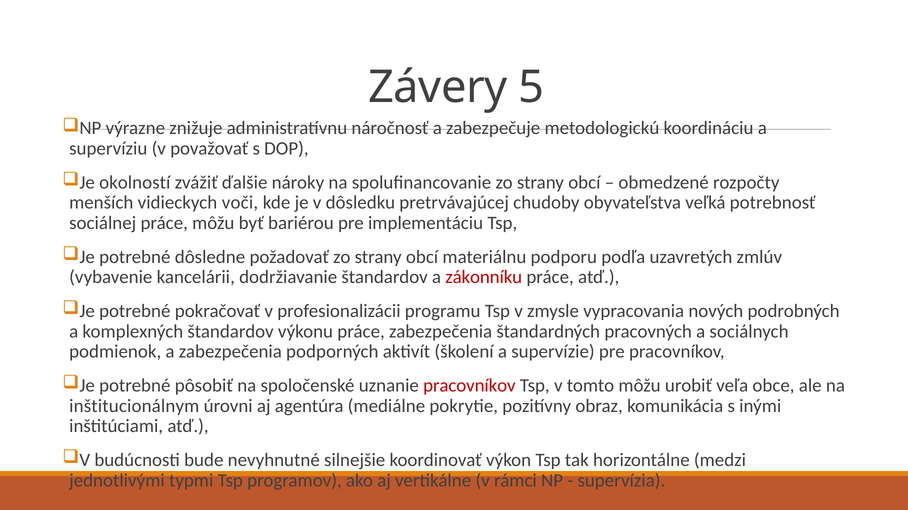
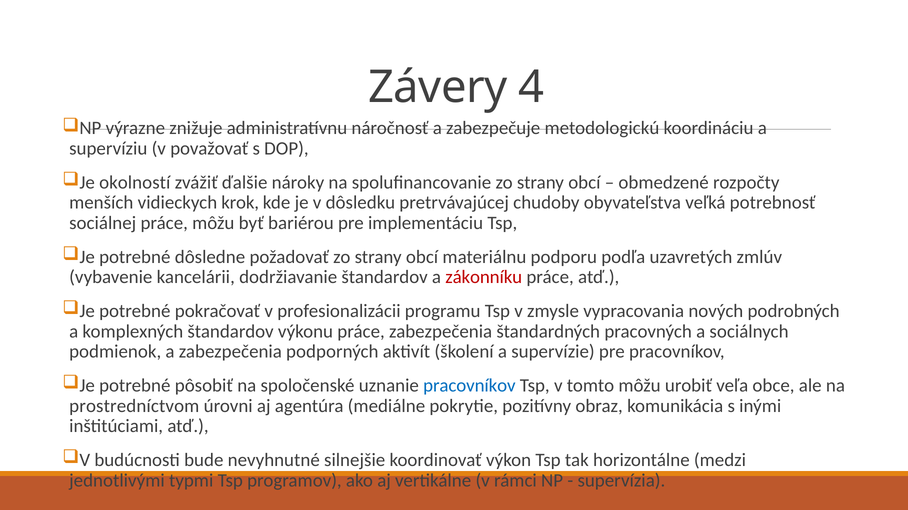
5: 5 -> 4 (531, 87)
voči: voči -> krok (240, 203)
pracovníkov colour: red -> blue (469, 386)
inštitucionálnym: inštitucionálnym -> prostredníctvom (134, 406)
